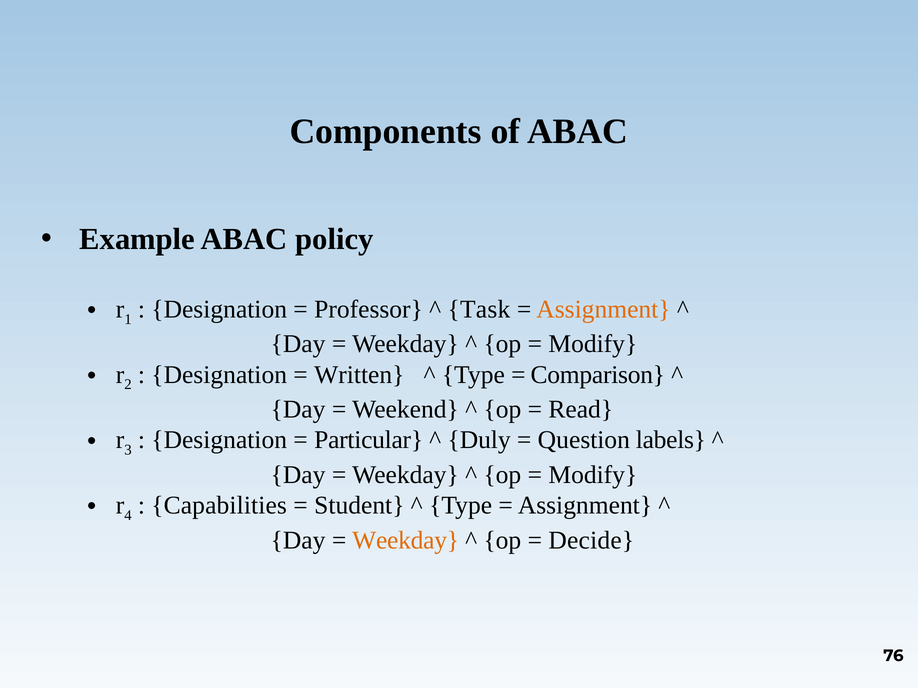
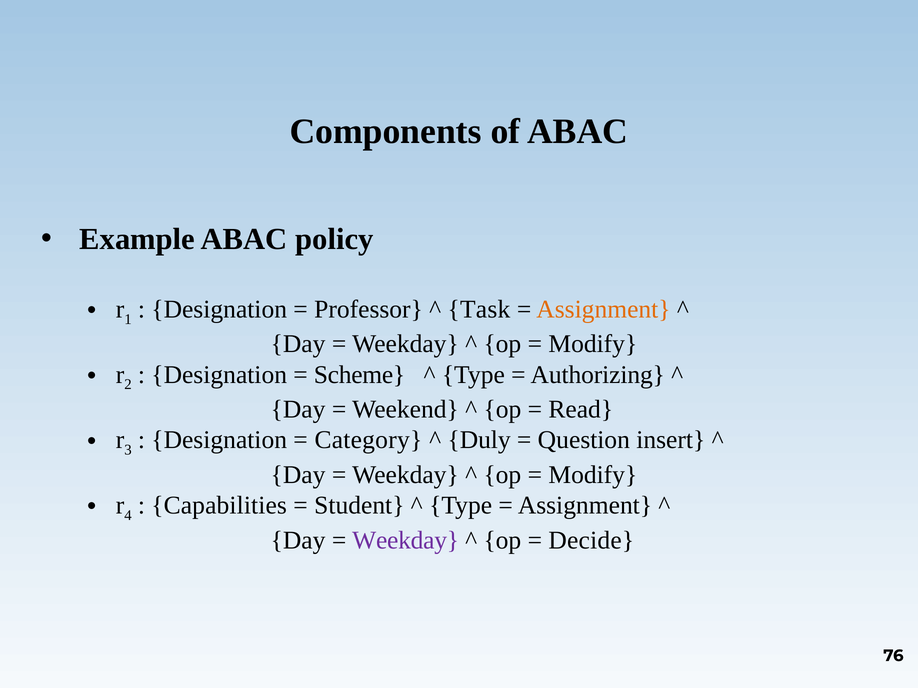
Written: Written -> Scheme (359, 375)
Comparison: Comparison -> Authorizing (598, 375)
Particular: Particular -> Category (368, 440)
labels: labels -> insert (671, 440)
Weekday colour: orange -> purple (406, 541)
